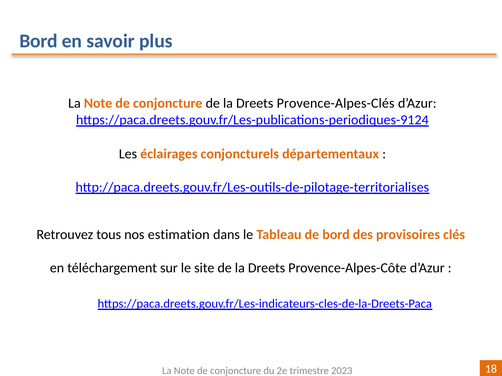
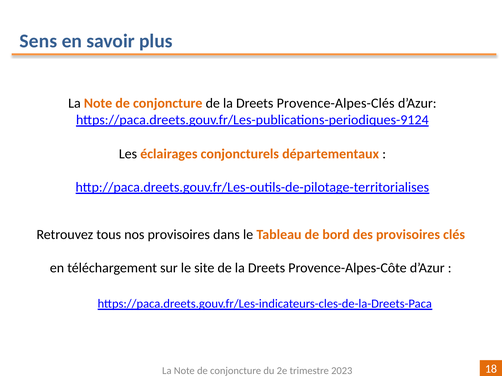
Bord: Bord -> Sens (38, 41)
nos estimation: estimation -> provisoires (179, 235)
